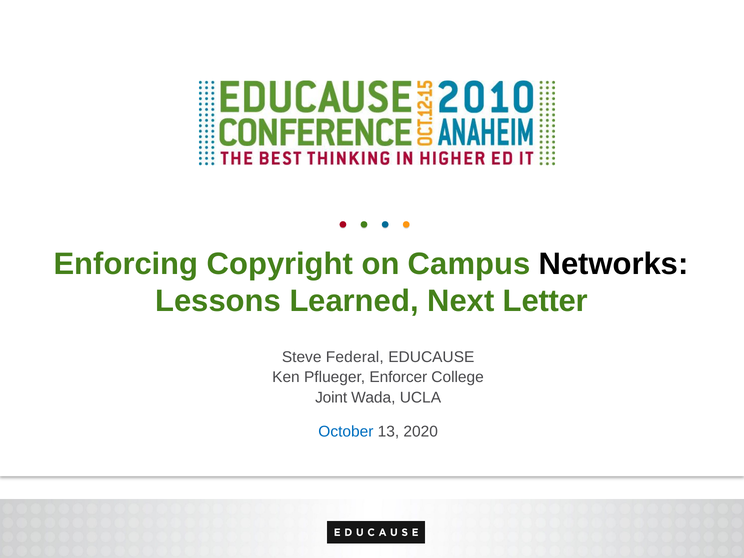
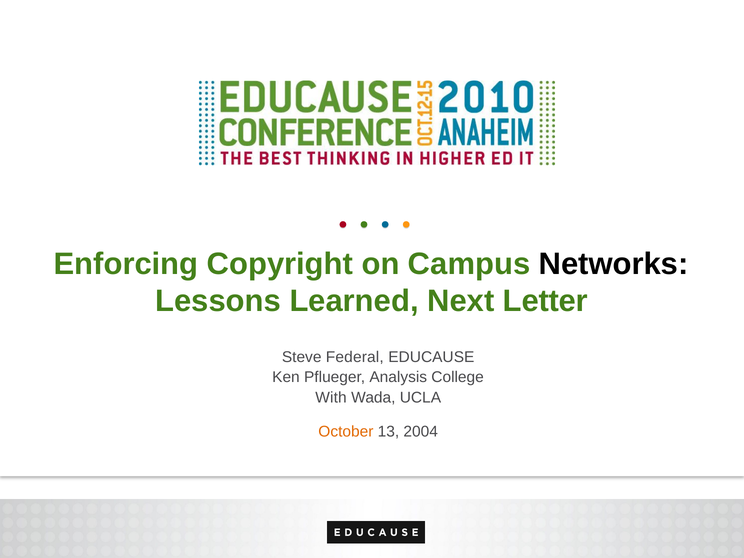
Enforcer: Enforcer -> Analysis (398, 377)
Joint: Joint -> With (331, 398)
October colour: blue -> orange (346, 432)
2020: 2020 -> 2004 (421, 432)
